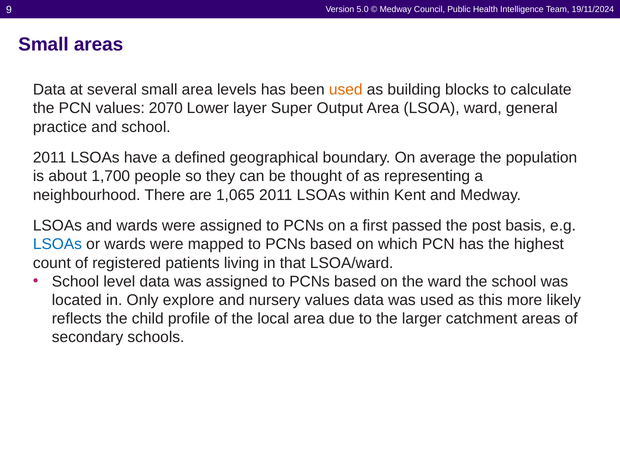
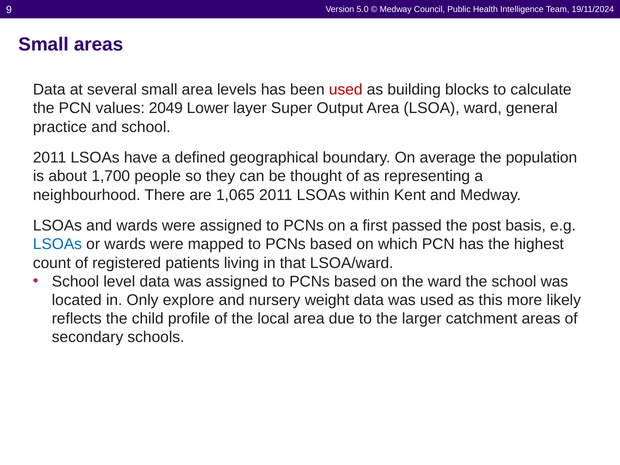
used colour: orange -> red (346, 90)
2070: 2070 -> 2049 (166, 108)
nursery values: values -> weight (327, 300)
